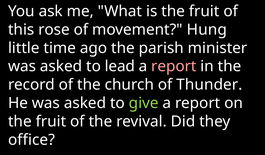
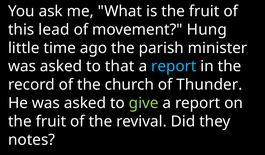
rose: rose -> lead (54, 30)
lead: lead -> that (120, 66)
report colour: pink -> light blue (174, 66)
office: office -> notes (32, 140)
